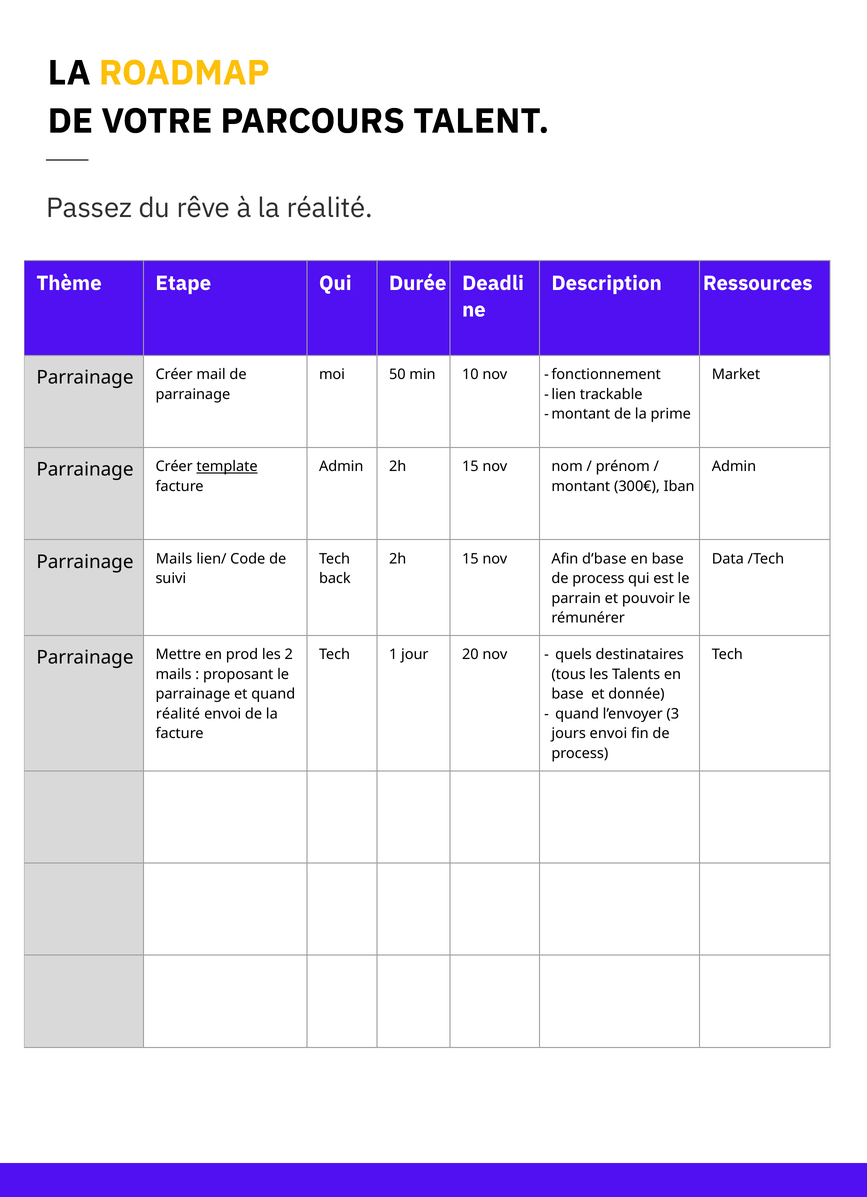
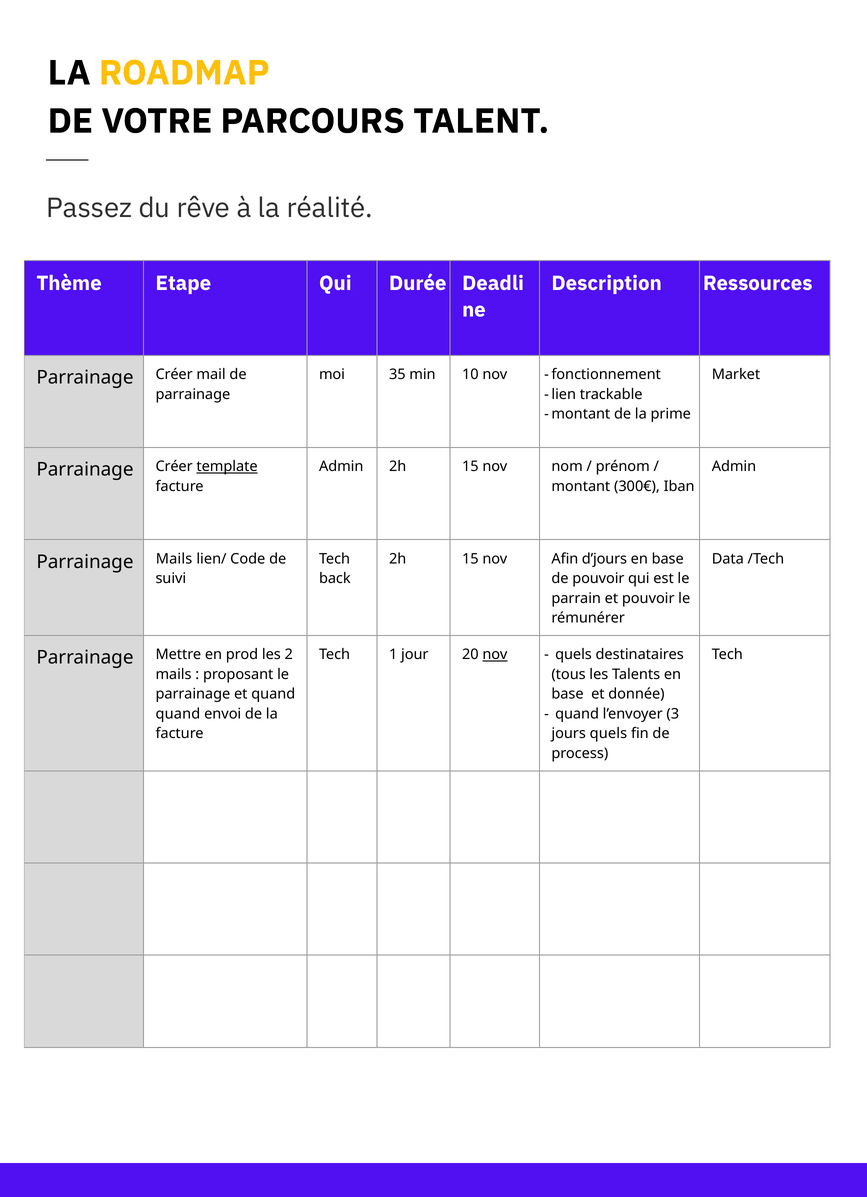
50: 50 -> 35 (397, 375)
d’base: d’base -> d’jours (604, 559)
process: process -> pouvoir (598, 579)
nov underline: none -> present (495, 655)
réalité: réalité -> quand (178, 714)
jours envoi: envoi -> quels (608, 734)
